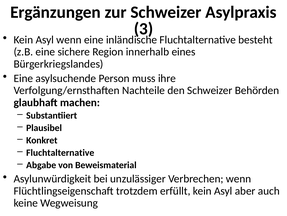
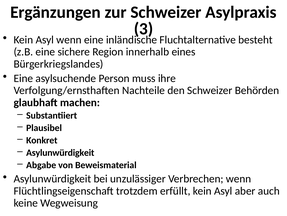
Fluchtalternative: Fluchtalternative -> Asylunwürdigkeit (60, 152)
